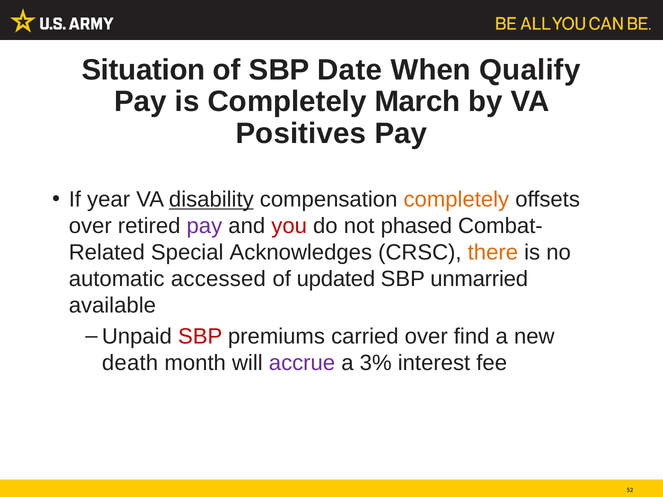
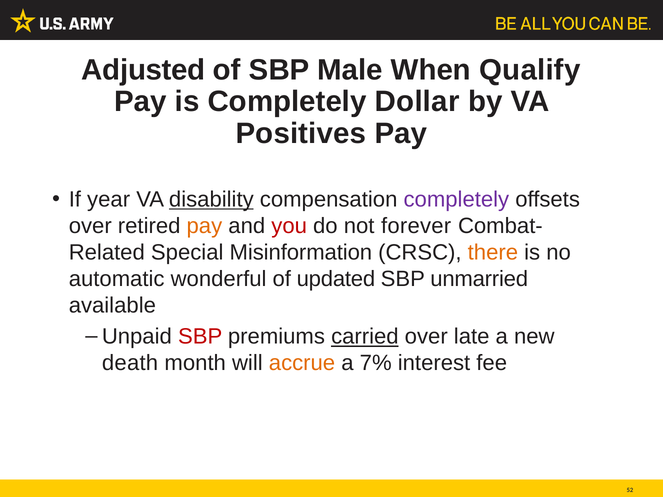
Situation: Situation -> Adjusted (143, 70)
Date: Date -> Male (350, 70)
March: March -> Dollar (417, 102)
completely colour: orange -> purple (456, 200)
pay colour: purple -> orange (204, 226)
phased: phased -> forever (416, 226)
Acknowledges: Acknowledges -> Misinformation (301, 253)
accessed: accessed -> wonderful (219, 279)
carried underline: none -> present (365, 337)
find: find -> late (472, 337)
accrue colour: purple -> orange (302, 363)
3%: 3% -> 7% (376, 363)
